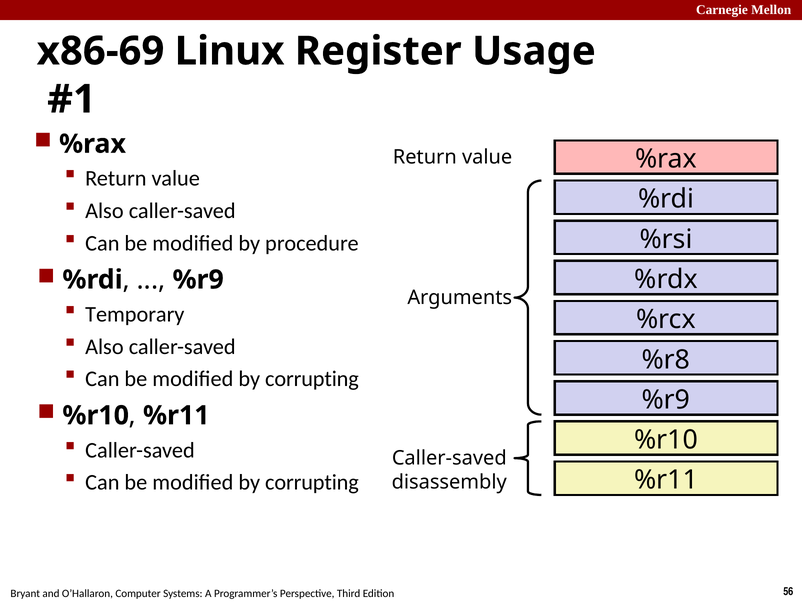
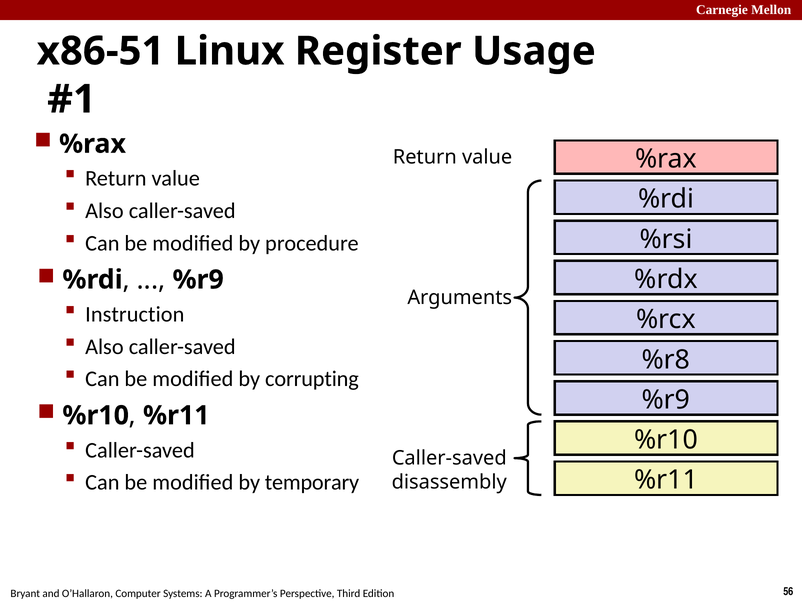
x86-69: x86-69 -> x86-51 (101, 51)
Temporary: Temporary -> Instruction (135, 314)
corrupting: corrupting -> temporary (312, 482)
